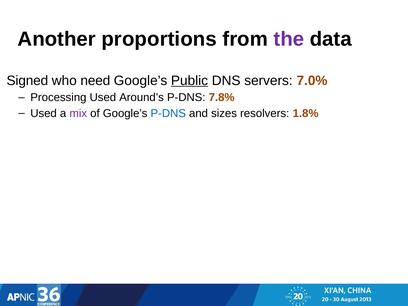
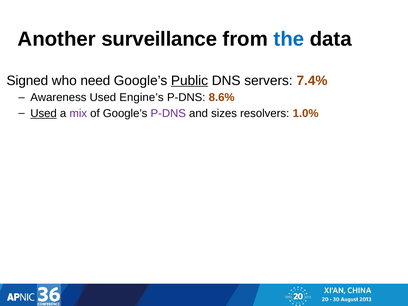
proportions: proportions -> surveillance (159, 39)
the colour: purple -> blue (289, 39)
7.0%: 7.0% -> 7.4% (312, 81)
Processing: Processing -> Awareness (58, 98)
Around’s: Around’s -> Engine’s (141, 98)
7.8%: 7.8% -> 8.6% (222, 98)
Used underline: none -> present (44, 113)
P-DNS colour: blue -> purple (168, 113)
1.8%: 1.8% -> 1.0% (306, 113)
